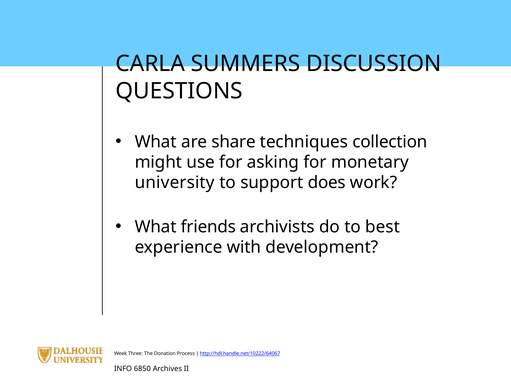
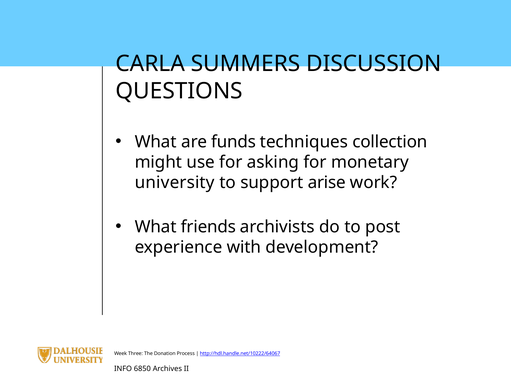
share: share -> funds (234, 142)
does: does -> arise (327, 183)
best: best -> post (383, 227)
